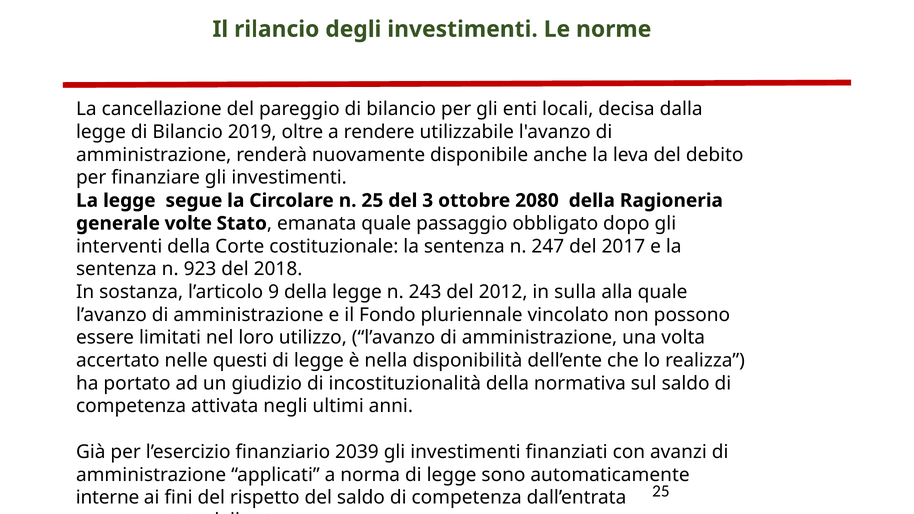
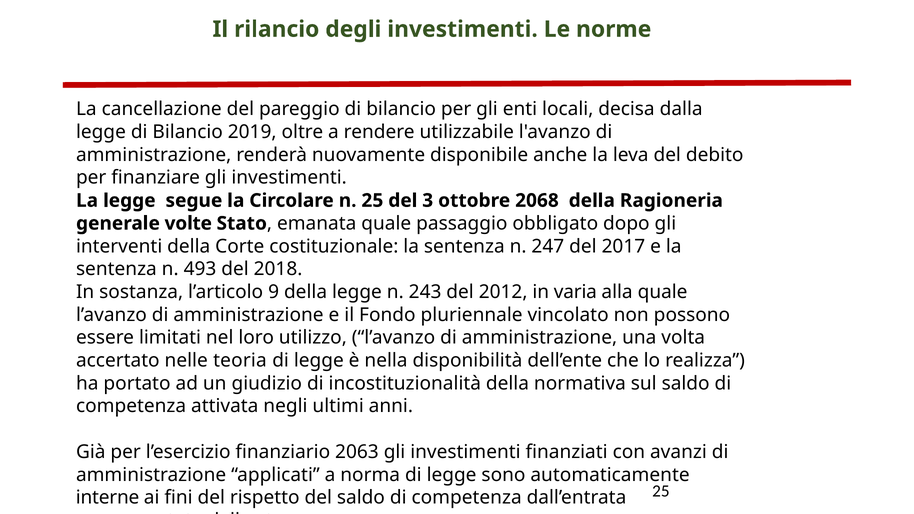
2080: 2080 -> 2068 (537, 201)
923: 923 -> 493 (200, 269)
sulla: sulla -> varia (575, 292)
questi: questi -> teoria (240, 361)
2039: 2039 -> 2063 (357, 452)
